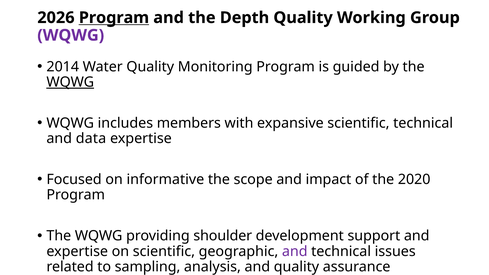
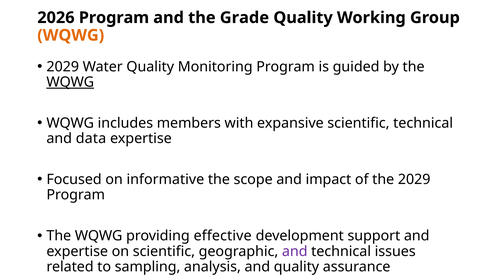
Program underline: present -> none (114, 18)
Depth: Depth -> Grade (244, 18)
WQWG colour: purple -> orange (71, 35)
2014: 2014 -> 2029 (63, 67)
the 2020: 2020 -> 2029 (414, 180)
shoulder: shoulder -> effective (223, 236)
